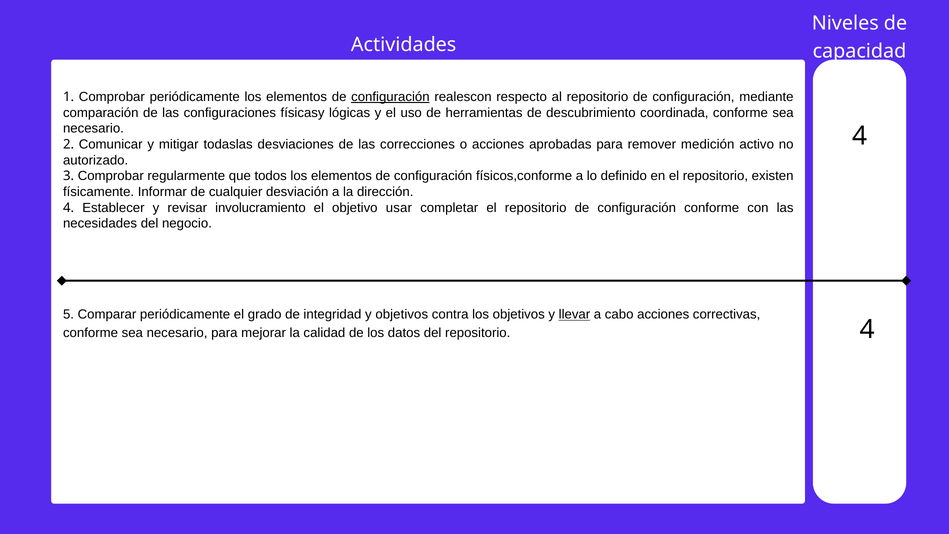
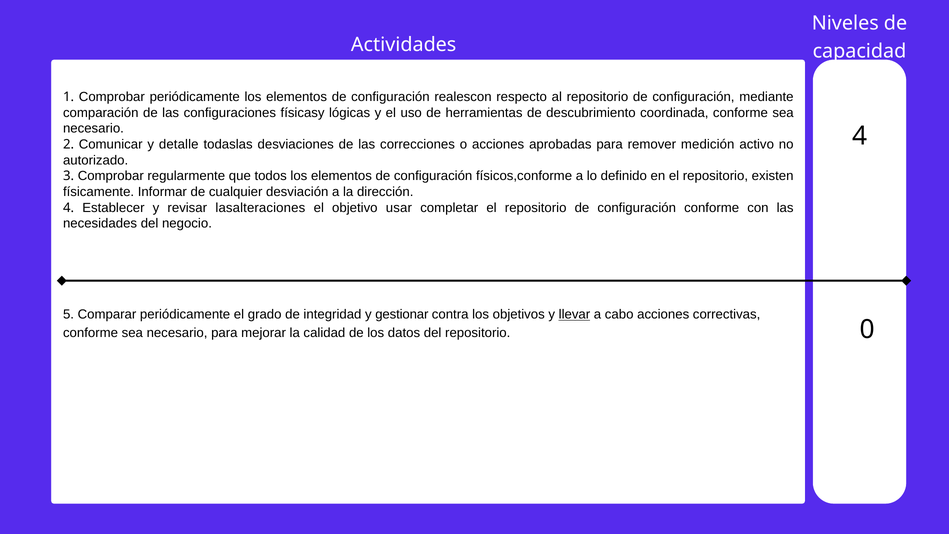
configuración underline: present -> none (390, 97)
mitigar: mitigar -> detalle (179, 144)
involucramiento: involucramiento -> lasalteraciones (260, 208)
y objetivos: objetivos -> gestionar (402, 314)
repositorio 4: 4 -> 0 (867, 329)
